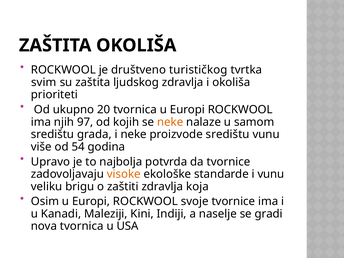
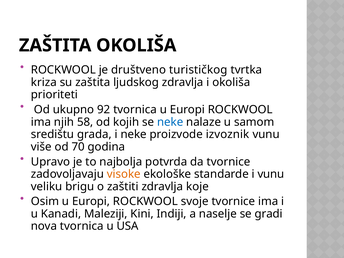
svim: svim -> kriza (44, 82)
20: 20 -> 92 (104, 110)
97: 97 -> 58 (85, 122)
neke colour: orange -> blue (170, 122)
proizvode središtu: središtu -> izvoznik (228, 134)
54: 54 -> 70 (78, 147)
koja: koja -> koje (197, 186)
